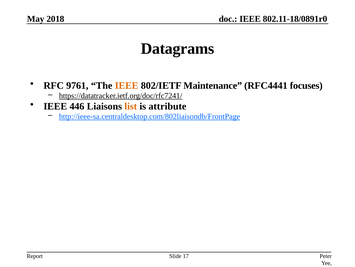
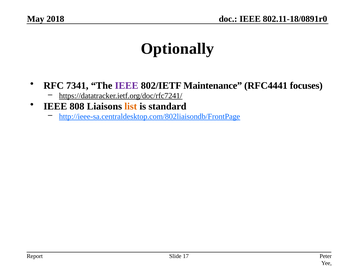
Datagrams: Datagrams -> Optionally (177, 48)
9761: 9761 -> 7341 (77, 85)
IEEE colour: orange -> purple (127, 85)
446: 446 -> 808 (77, 106)
attribute: attribute -> standard (167, 106)
